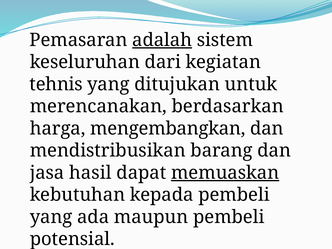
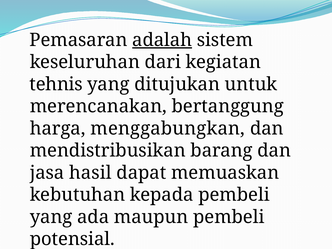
berdasarkan: berdasarkan -> bertanggung (228, 106)
mengembangkan: mengembangkan -> menggabungkan (168, 128)
memuaskan underline: present -> none (225, 173)
